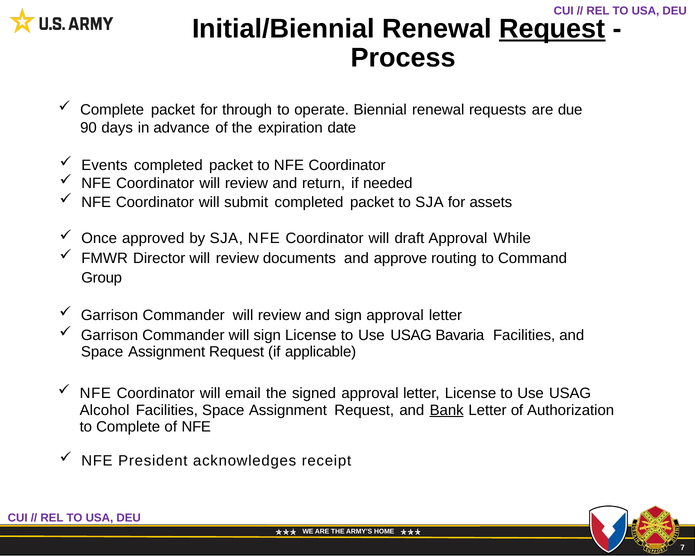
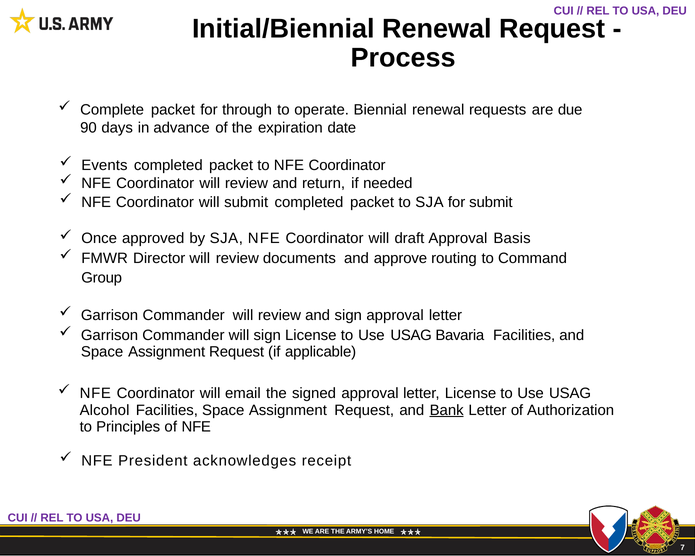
Request underline: present -> none (552, 29)
for assets: assets -> submit (491, 202)
While: While -> Basis (512, 239)
to Complete: Complete -> Principles (128, 427)
